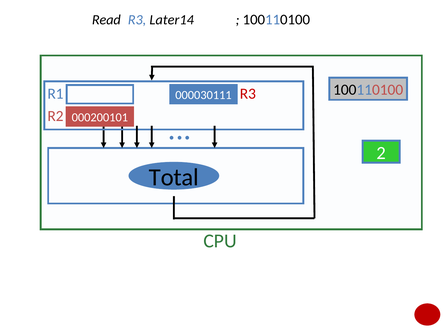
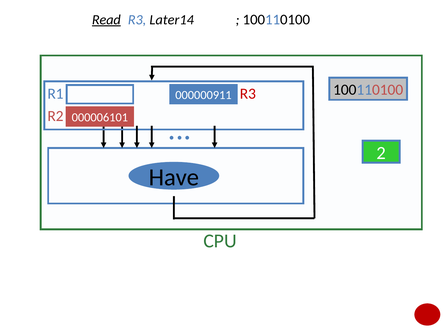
Read underline: none -> present (106, 20)
000030111: 000030111 -> 000000911 (203, 95)
000200101: 000200101 -> 000006101 (100, 117)
Total: Total -> Have (174, 177)
